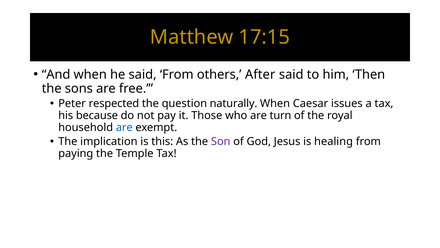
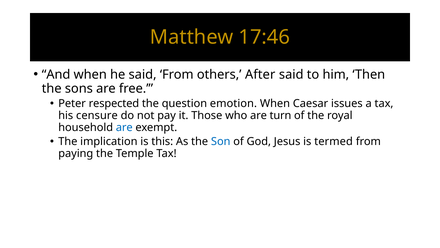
17:15: 17:15 -> 17:46 (264, 37)
naturally: naturally -> emotion (233, 103)
because: because -> censure (97, 115)
Son colour: purple -> blue (221, 141)
healing: healing -> termed (334, 141)
